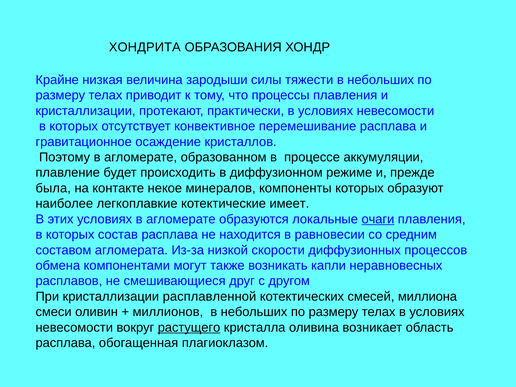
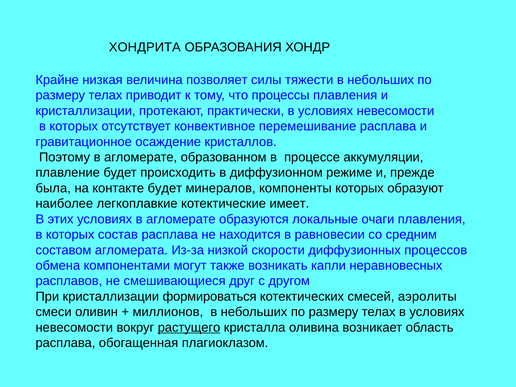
зародыши: зародыши -> позволяет (217, 80)
контакте некое: некое -> будет (165, 188)
очаги underline: present -> none (378, 219)
расплавленной: расплавленной -> формироваться (210, 297)
миллиона: миллиона -> аэролиты (427, 297)
